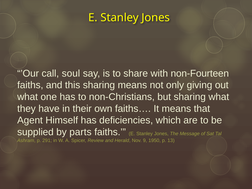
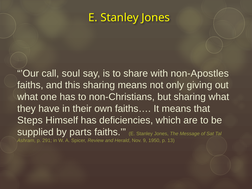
non-Fourteen: non-Fourteen -> non-Apostles (200, 73)
Agent: Agent -> Steps (30, 120)
